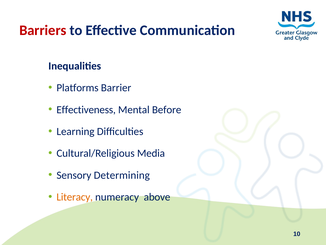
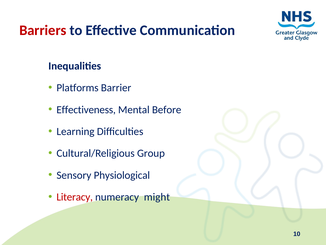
Media: Media -> Group (151, 153)
Determining: Determining -> Physiological (122, 175)
Literacy colour: orange -> red (75, 197)
above: above -> might (157, 197)
